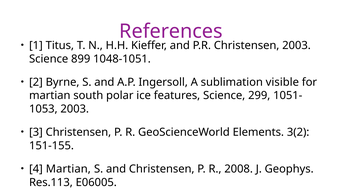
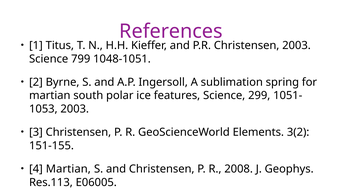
899: 899 -> 799 (81, 59)
visible: visible -> spring (282, 82)
